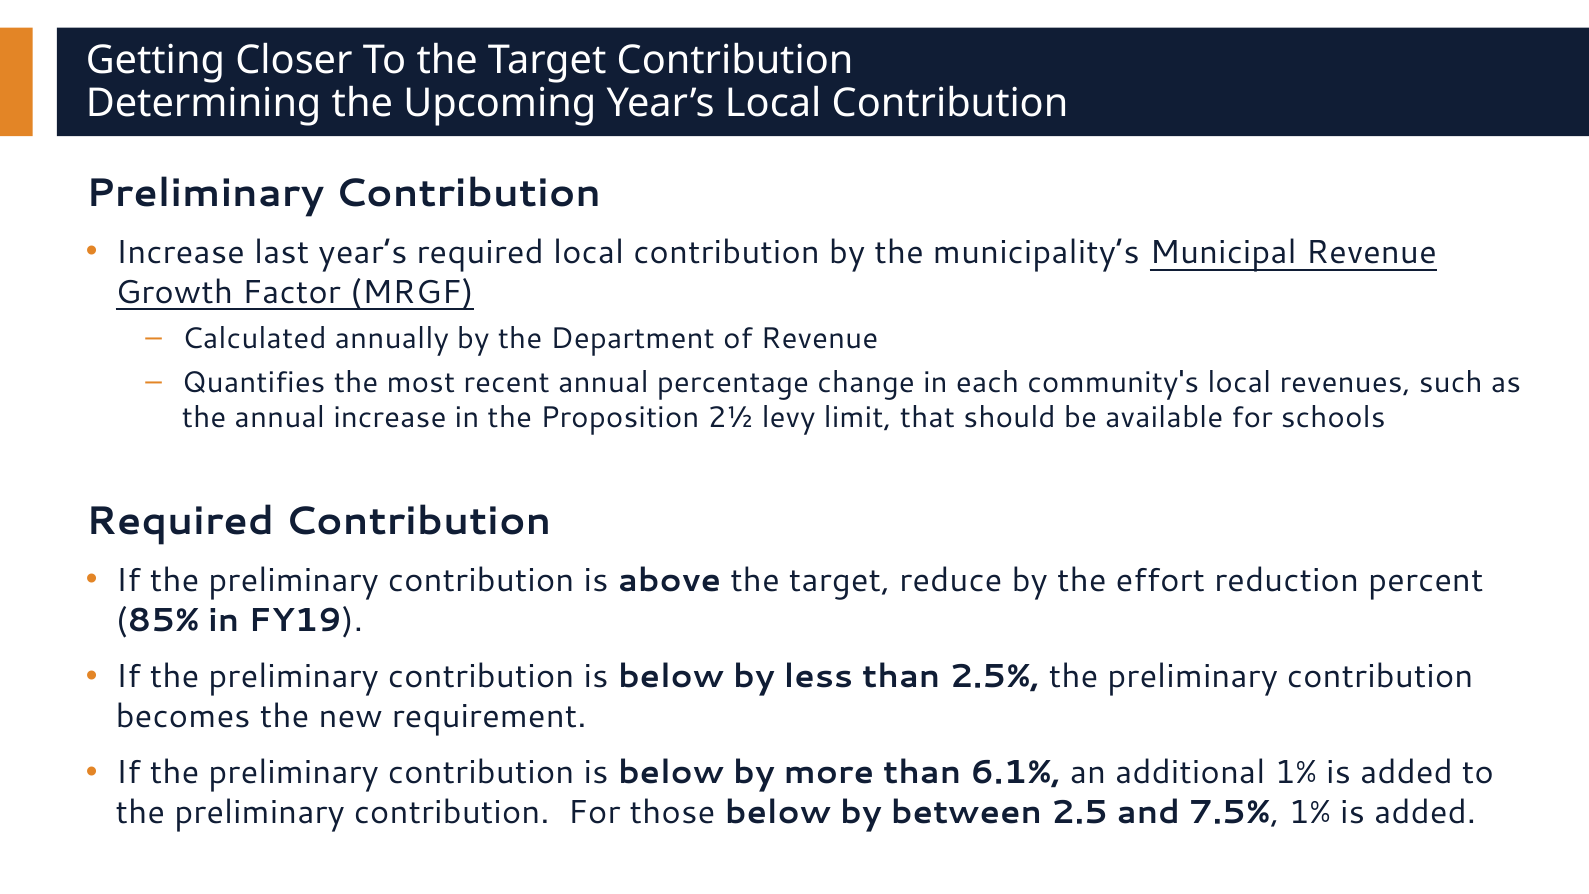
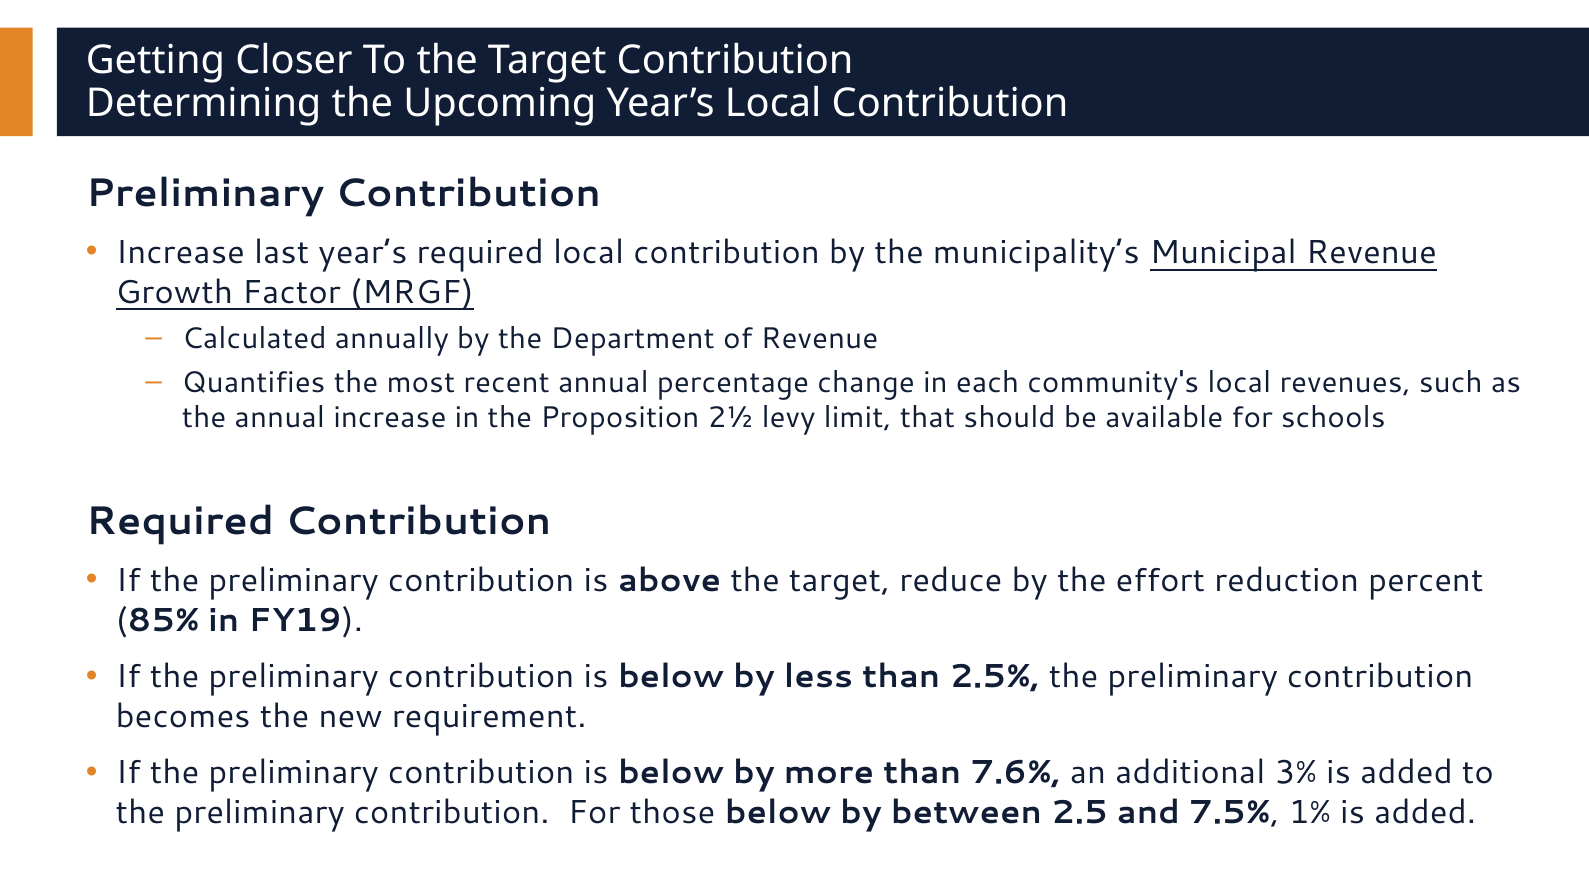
6.1%: 6.1% -> 7.6% (1015, 773)
additional 1%: 1% -> 3% (1296, 773)
